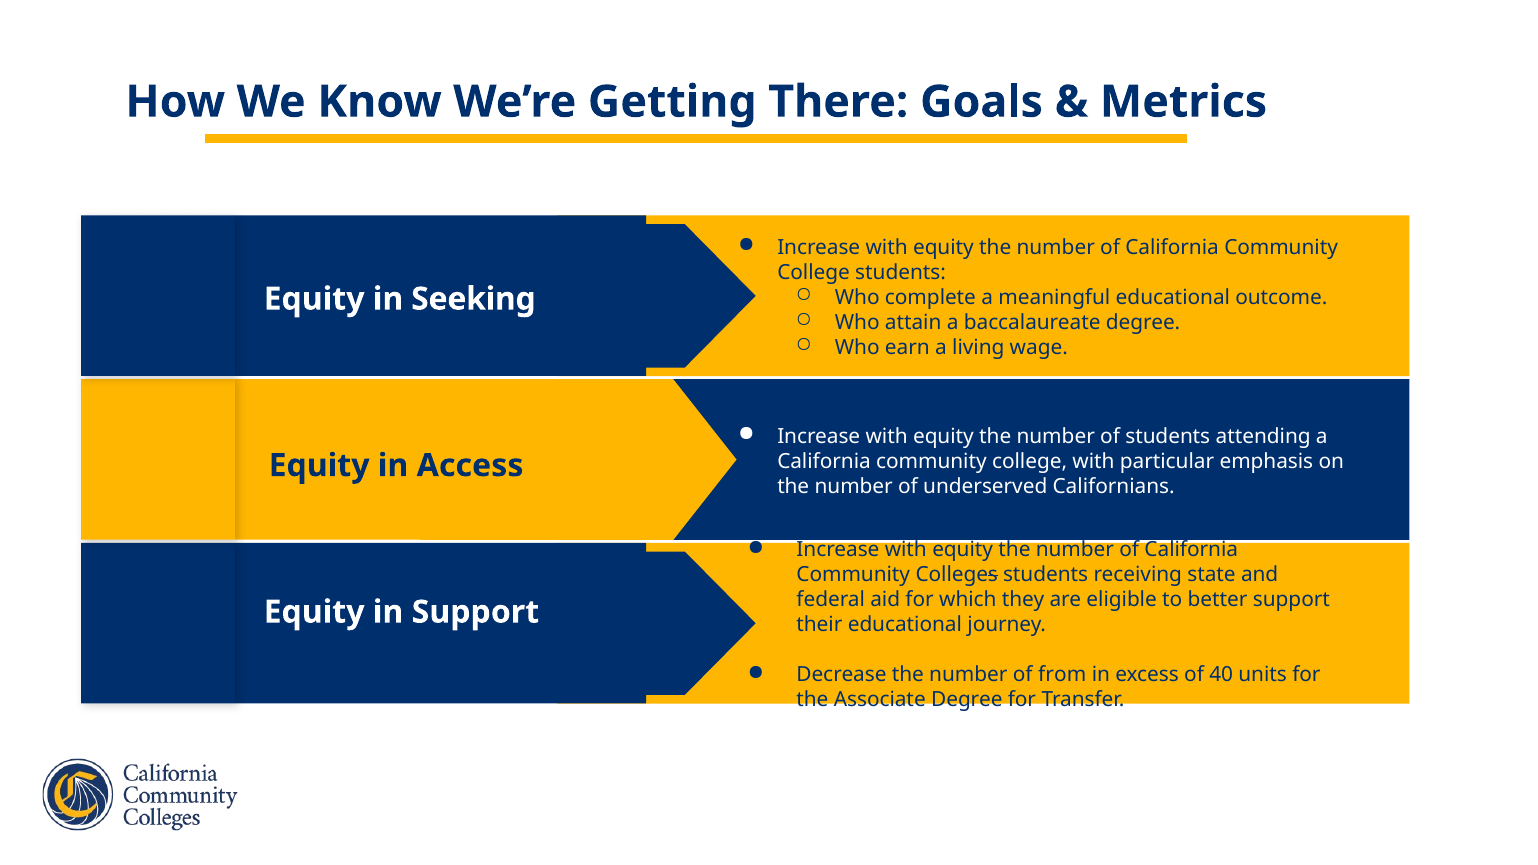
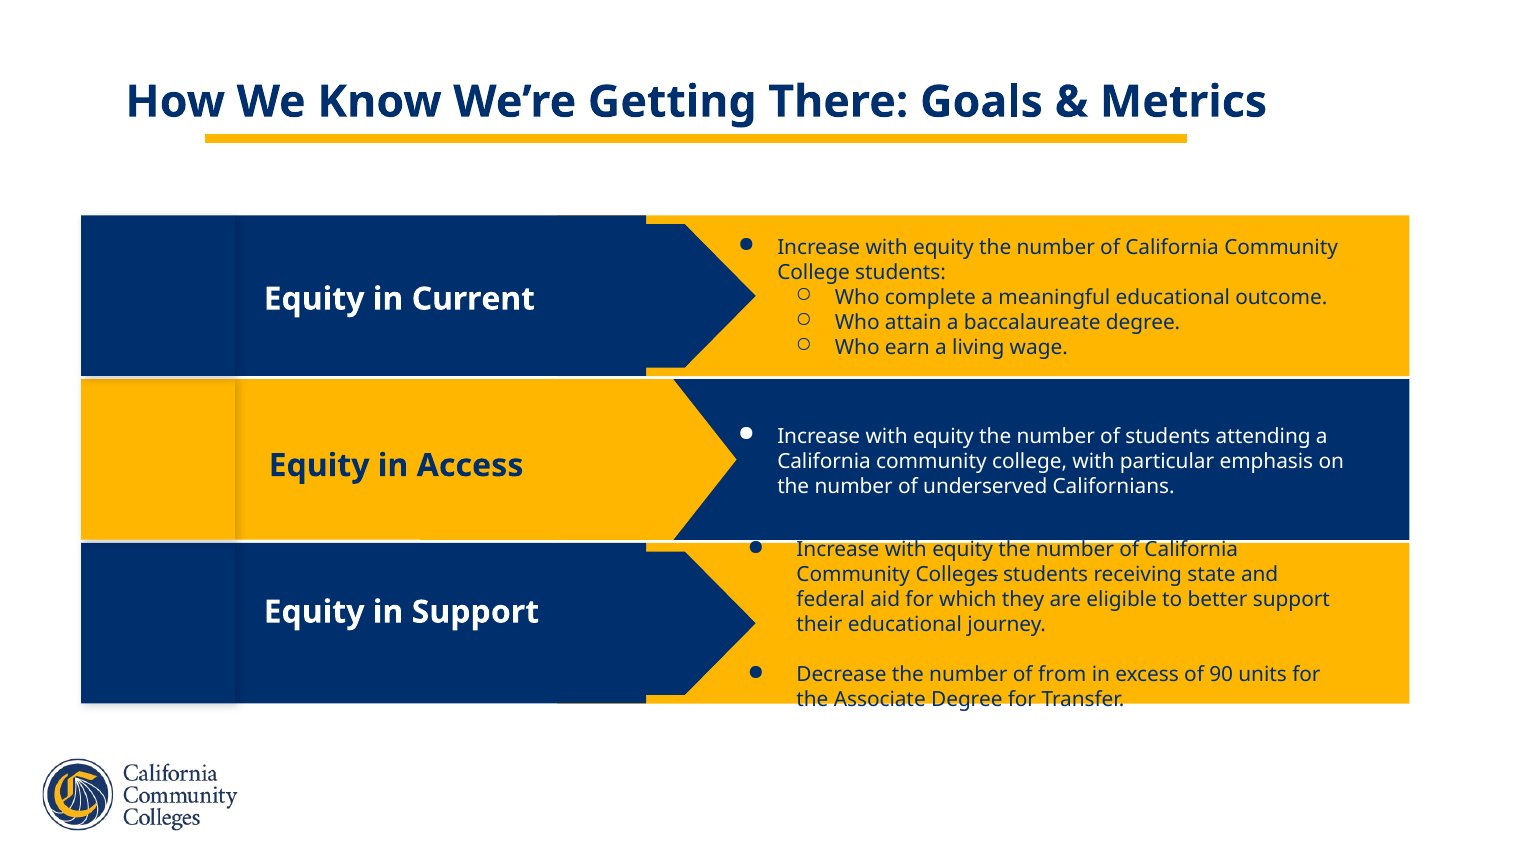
Seeking: Seeking -> Current (473, 299)
40: 40 -> 90 (1221, 675)
